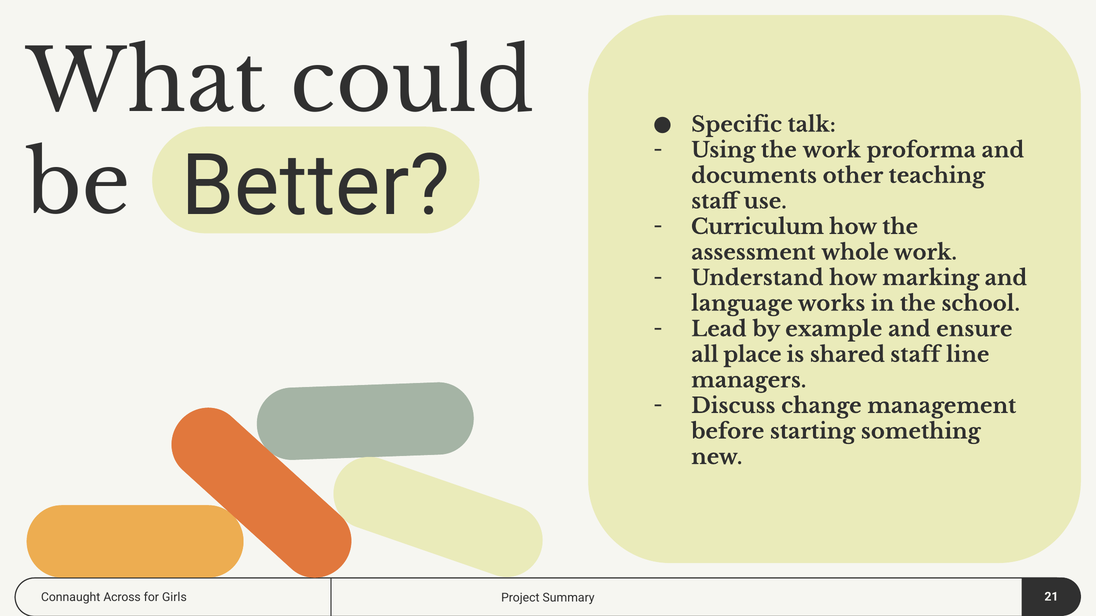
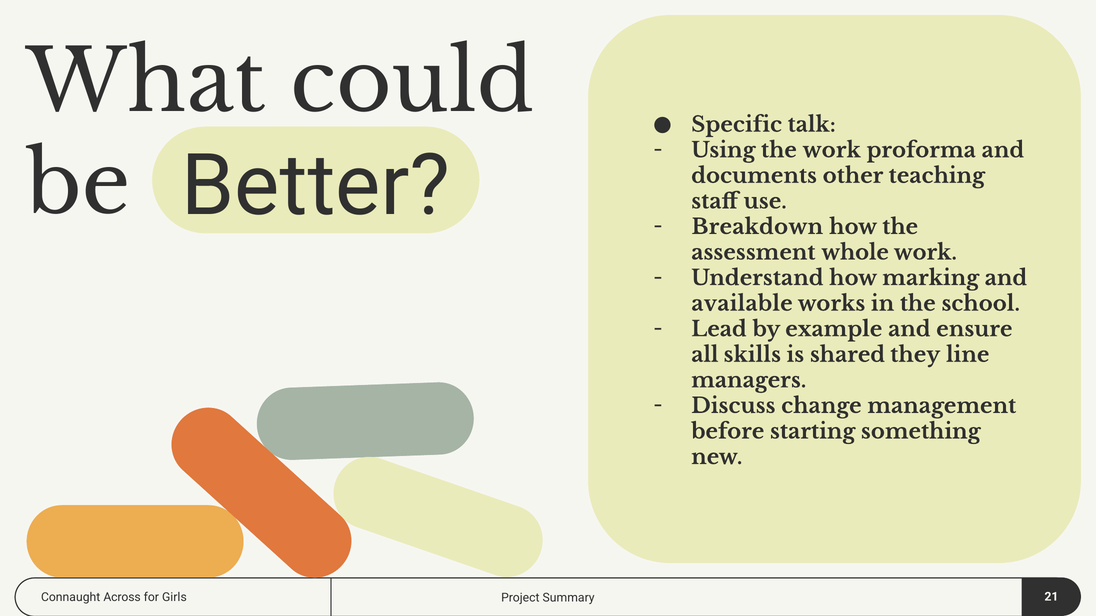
Curriculum: Curriculum -> Breakdown (757, 227)
language: language -> available (742, 304)
place: place -> skills (752, 355)
shared staff: staff -> they (915, 355)
